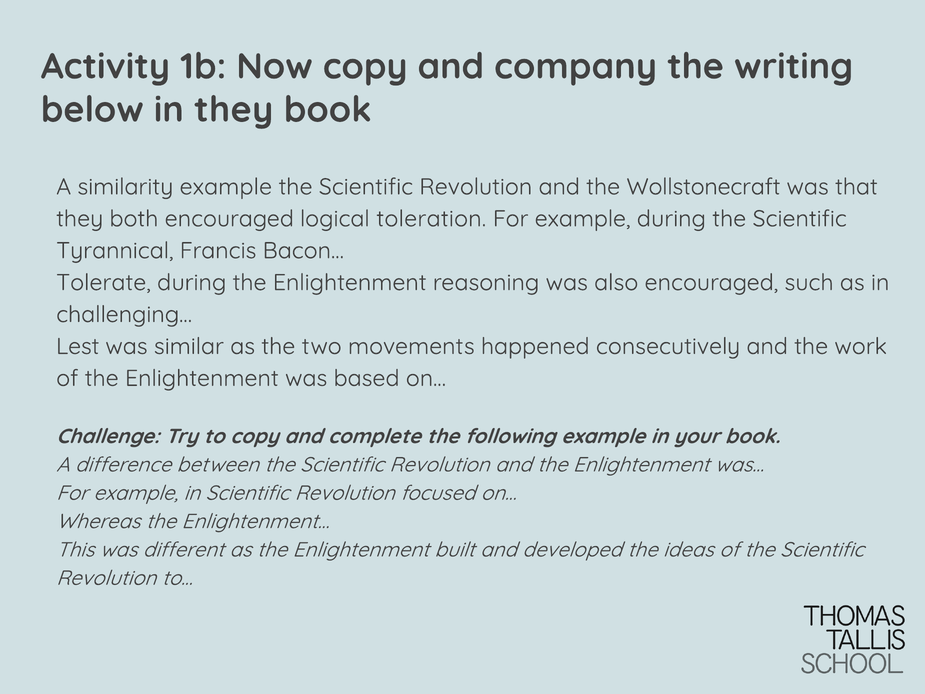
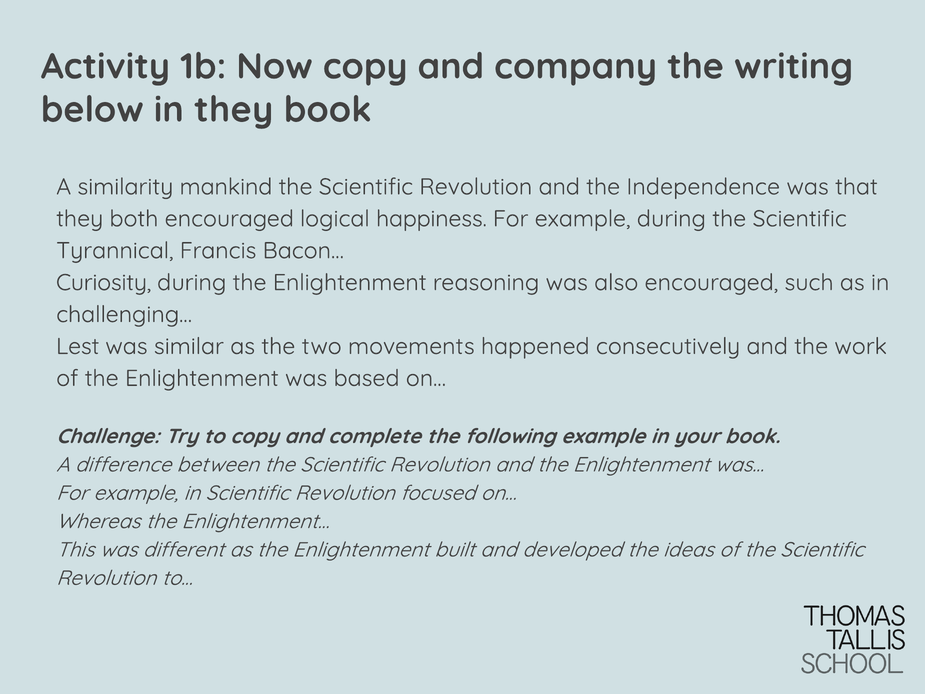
similarity example: example -> mankind (226, 187)
Wollstonecraft: Wollstonecraft -> Independence (703, 187)
toleration: toleration -> happiness (431, 219)
Tolerate: Tolerate -> Curiosity (104, 282)
